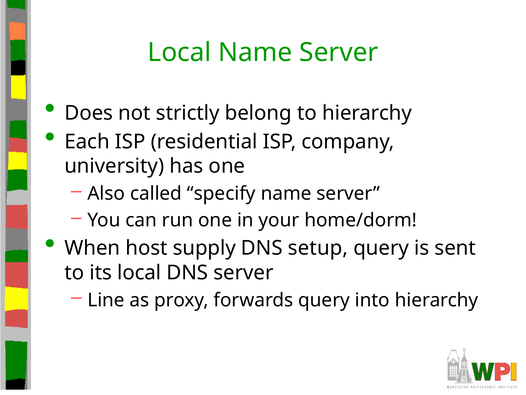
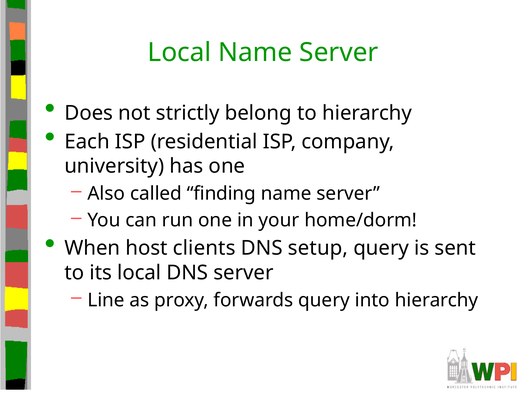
specify: specify -> finding (221, 193)
supply: supply -> clients (204, 248)
